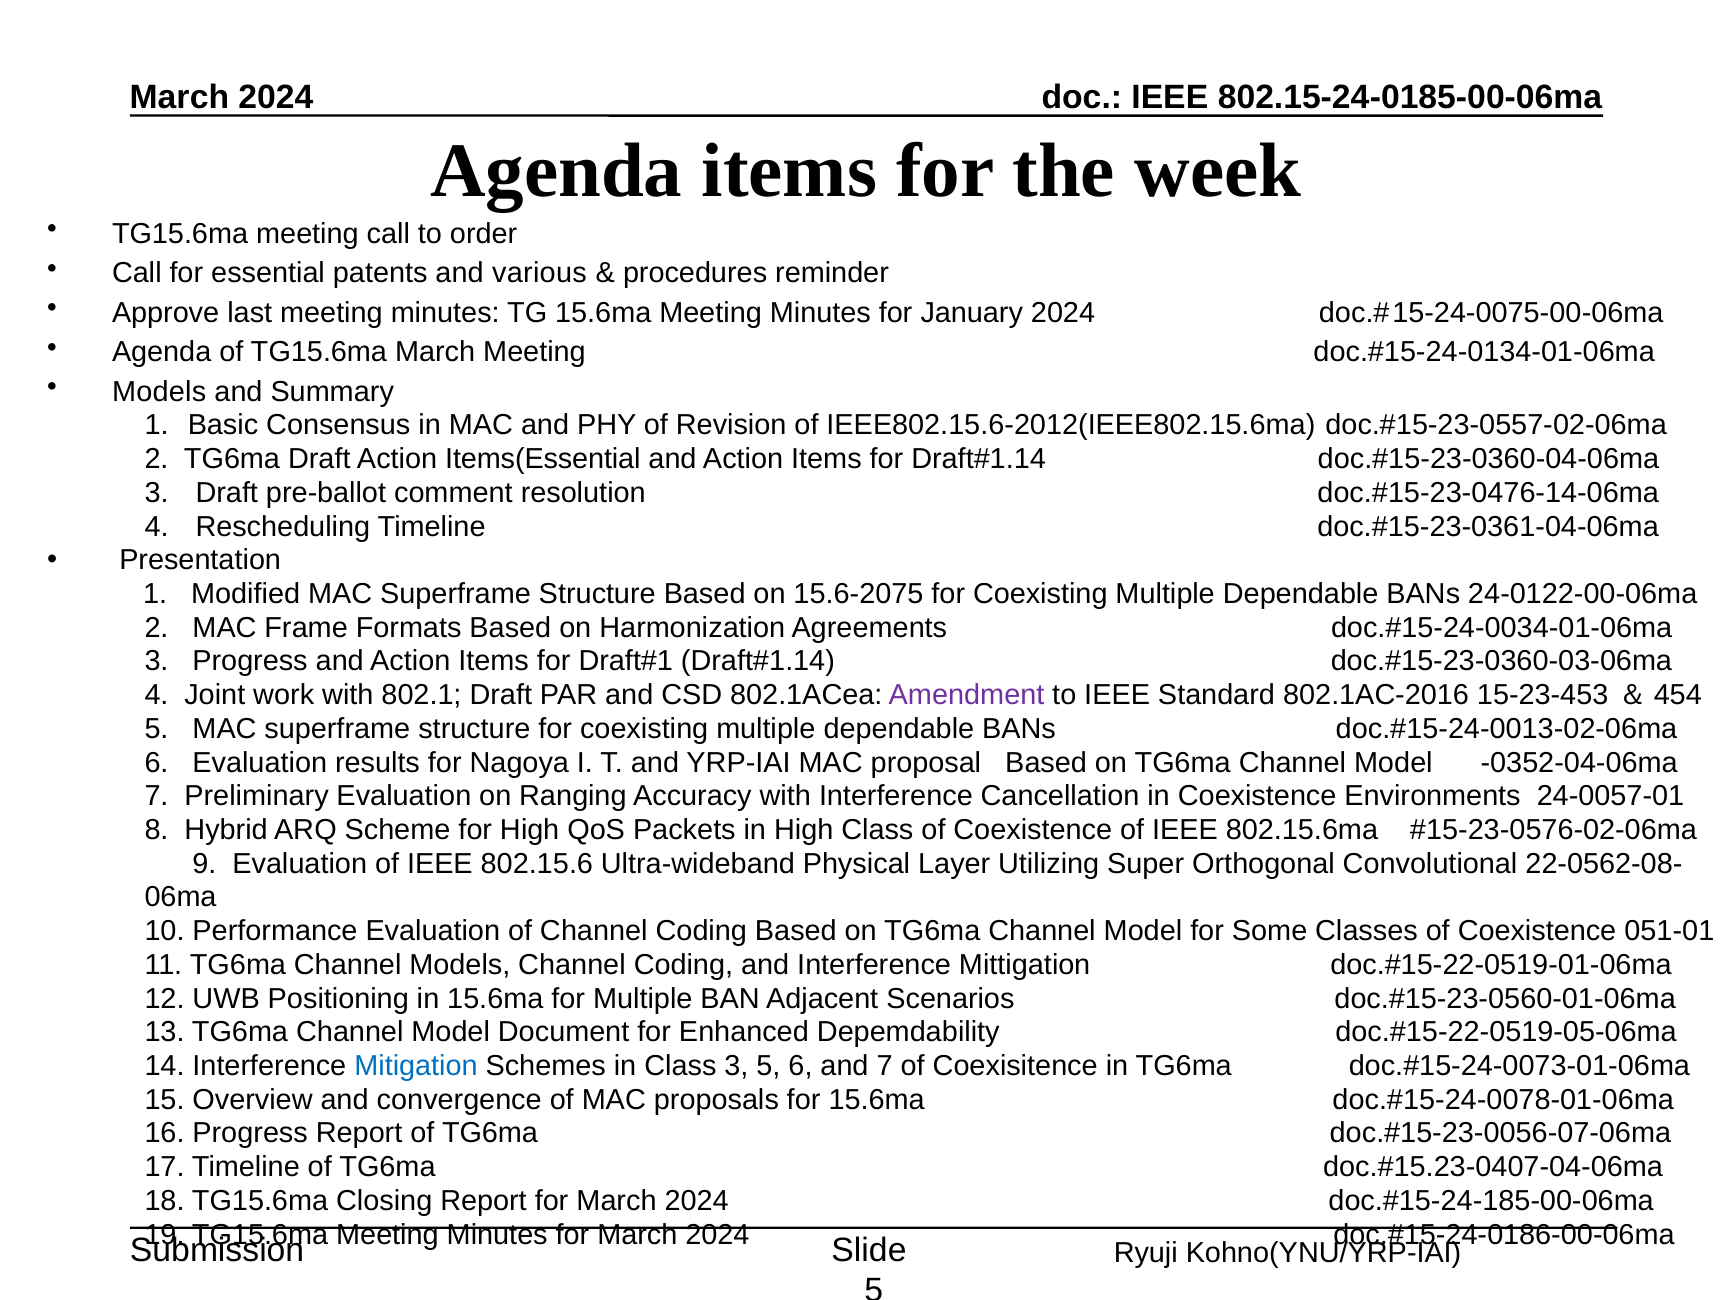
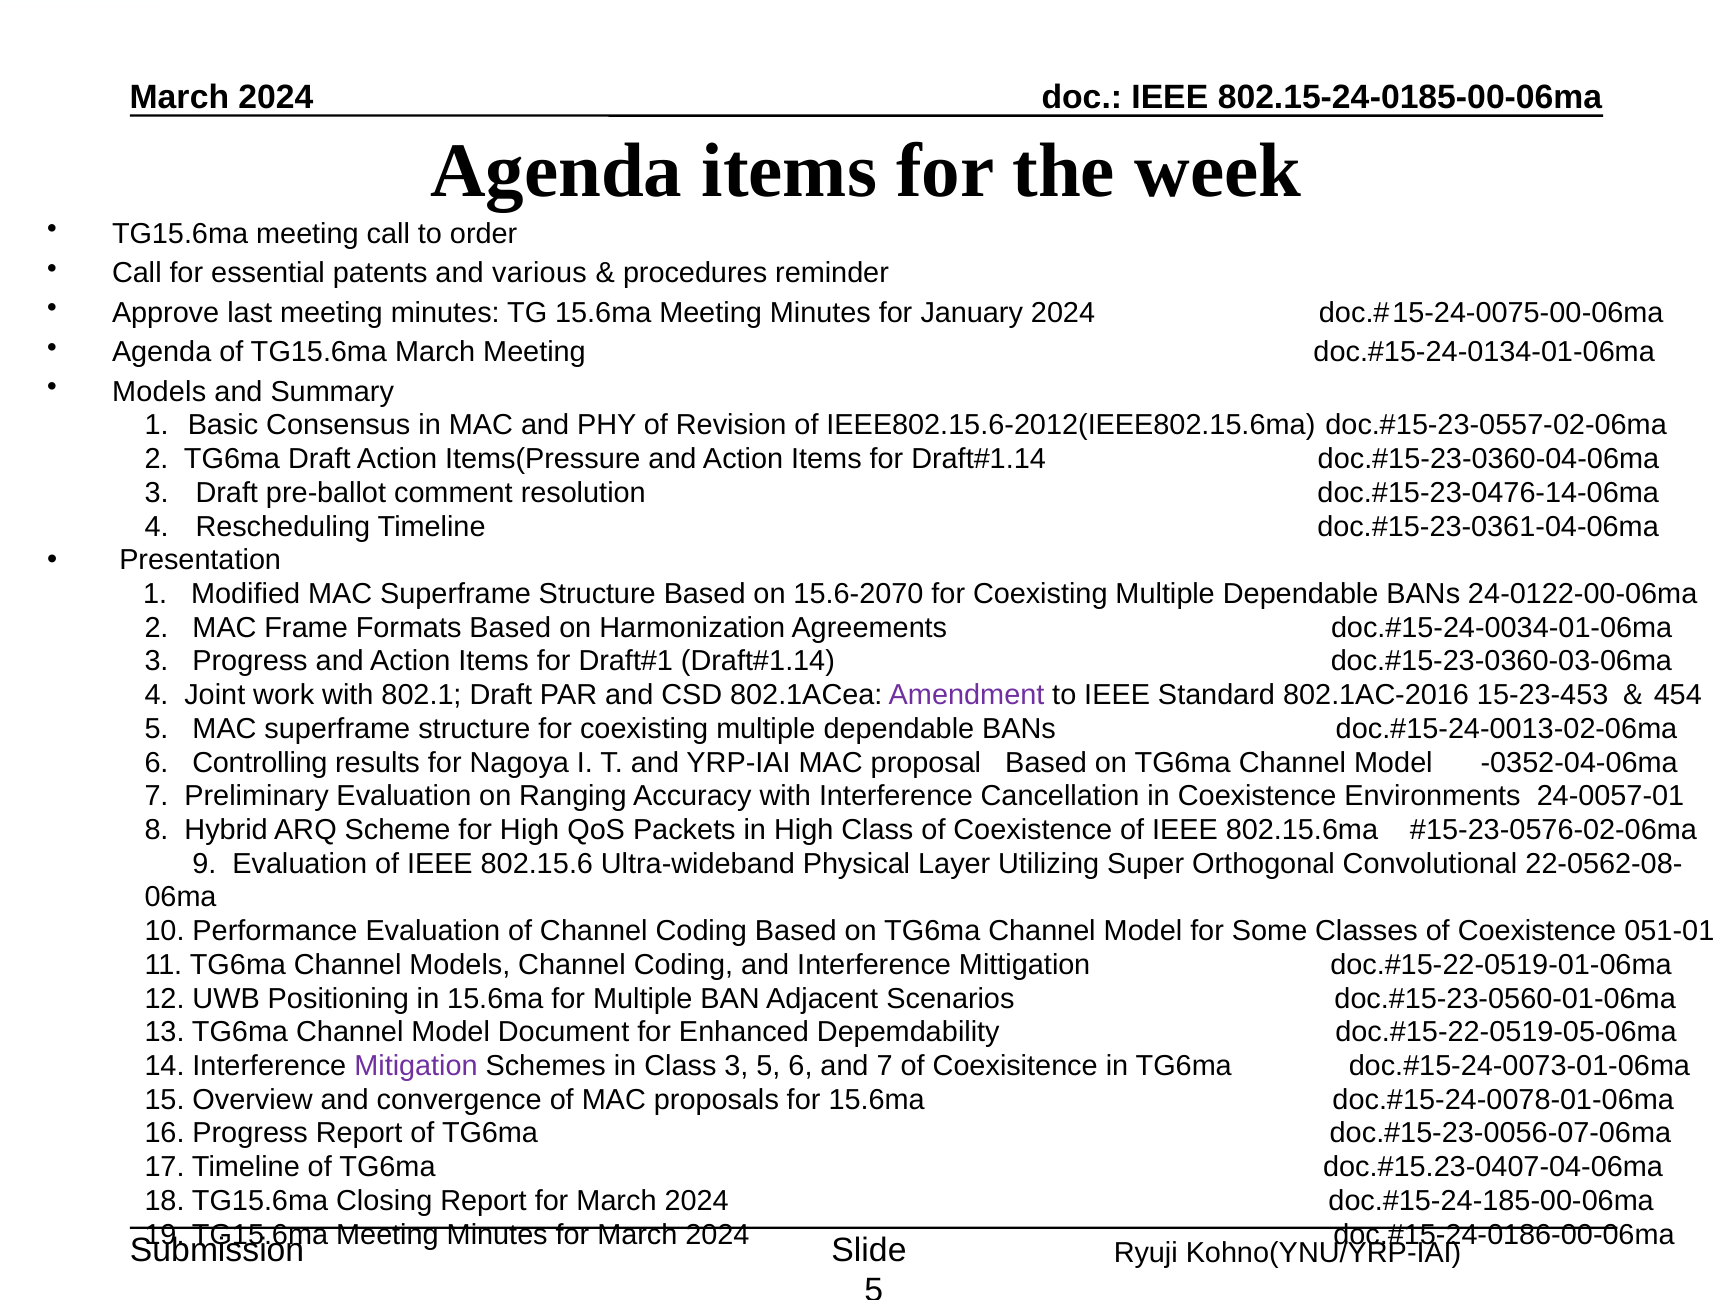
Items(Essential: Items(Essential -> Items(Pressure (543, 459)
15.6-2075: 15.6-2075 -> 15.6-2070 (858, 594)
6 Evaluation: Evaluation -> Controlling (260, 762)
Mitigation colour: blue -> purple (416, 1066)
